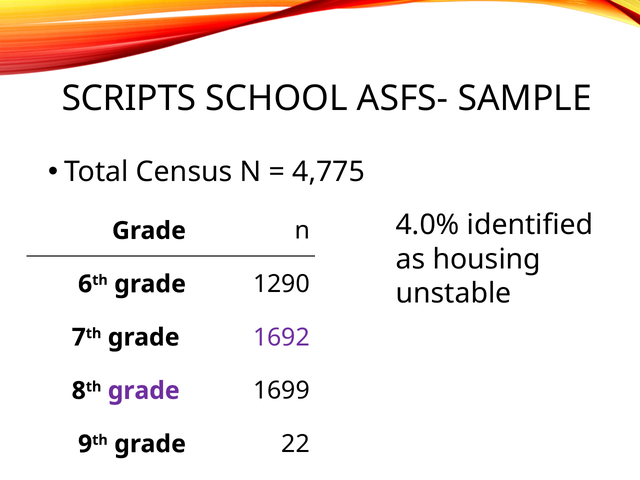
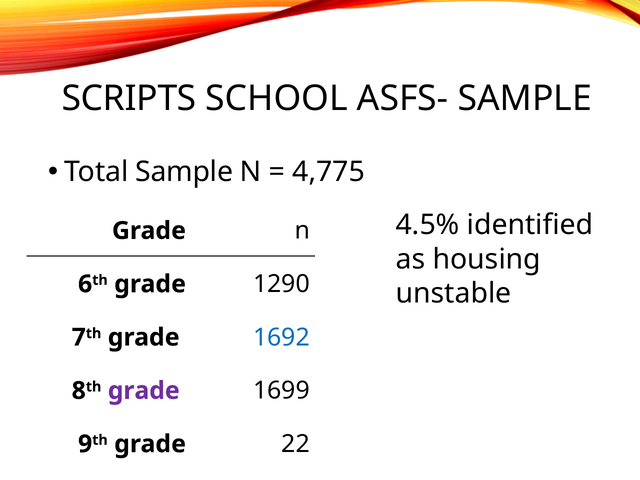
Total Census: Census -> Sample (184, 172)
4.0%: 4.0% -> 4.5% (428, 225)
1692 colour: purple -> blue (281, 337)
